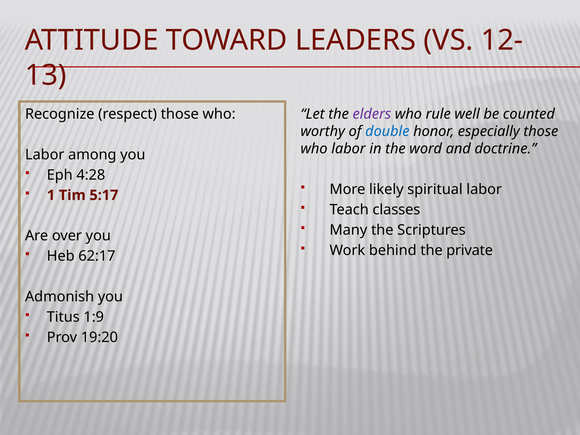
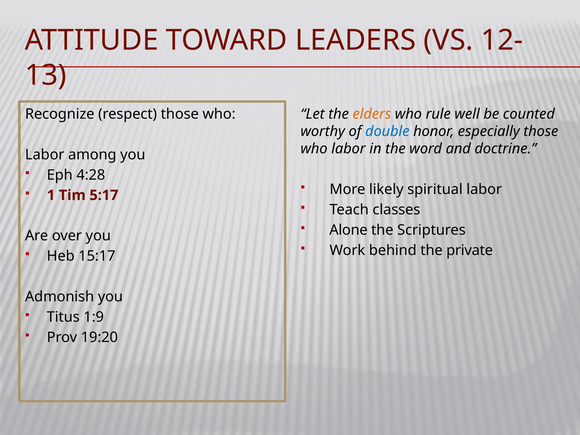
elders colour: purple -> orange (372, 114)
Many: Many -> Alone (349, 230)
62:17: 62:17 -> 15:17 (97, 256)
